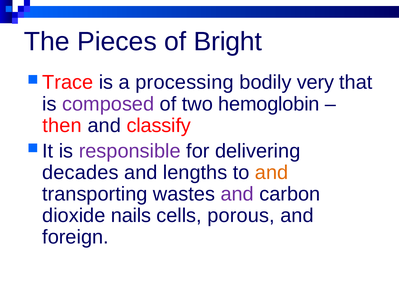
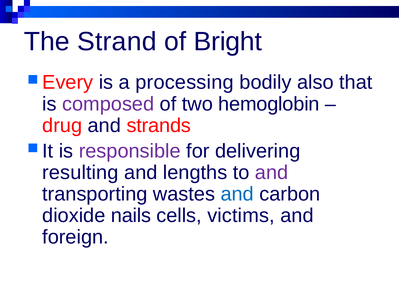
Pieces: Pieces -> Strand (117, 42)
Trace: Trace -> Every (68, 82)
very: very -> also (315, 82)
then: then -> drug (62, 126)
classify: classify -> strands (159, 126)
decades: decades -> resulting (80, 173)
and colour: orange -> purple (272, 173)
and colour: purple -> blue (237, 194)
porous: porous -> victims (241, 216)
